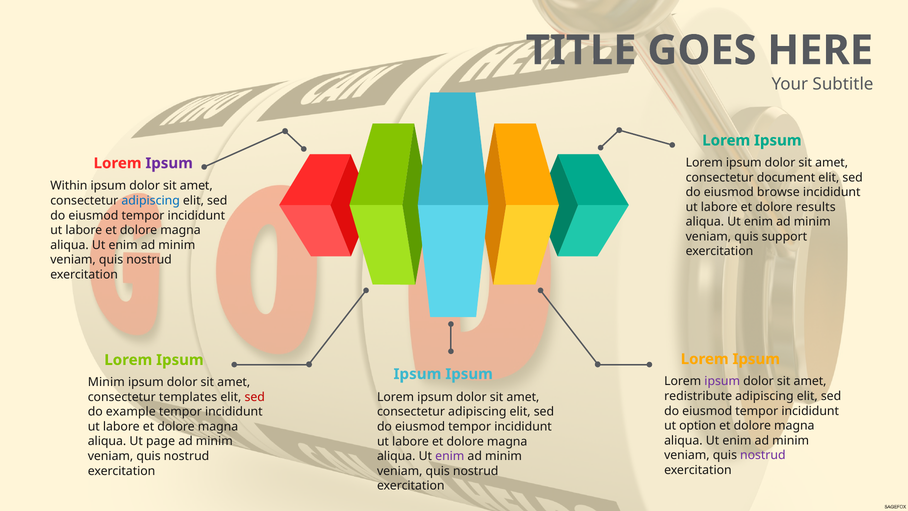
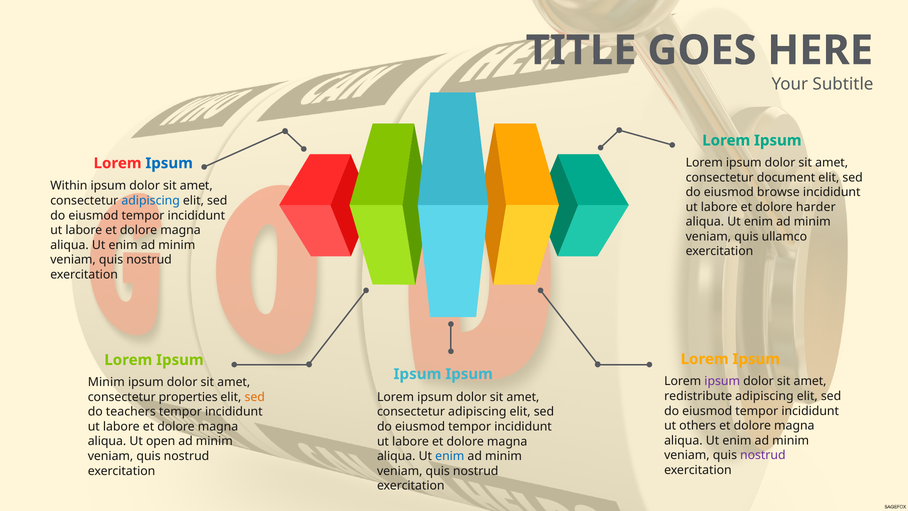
Ipsum colour: purple -> blue (169, 163)
results: results -> harder (816, 207)
support: support -> ullamco (784, 237)
templates: templates -> properties (188, 397)
sed colour: red -> orange (255, 397)
example: example -> teachers (131, 412)
option: option -> others (698, 426)
page: page -> open (161, 441)
enim colour: purple -> blue (450, 456)
